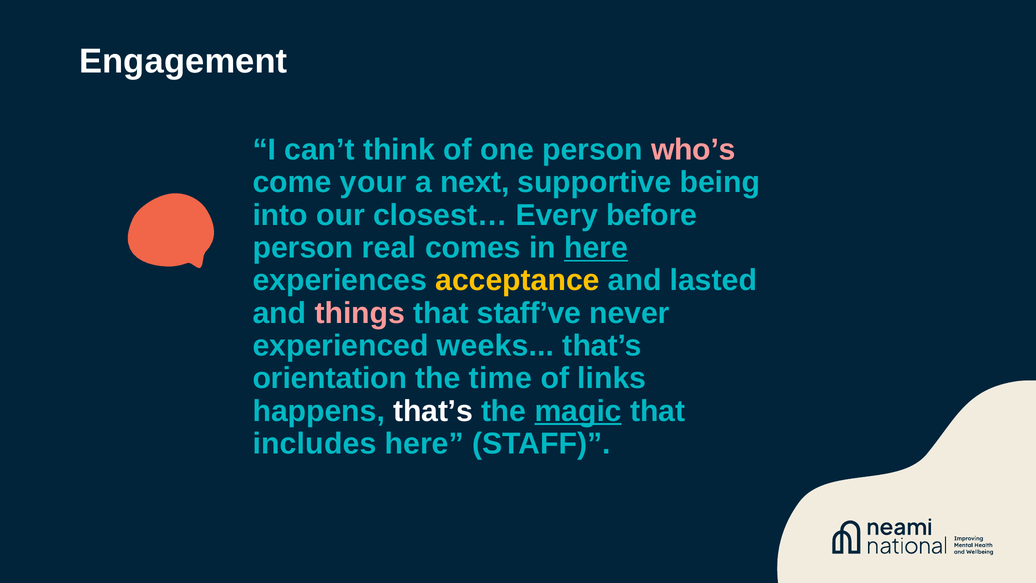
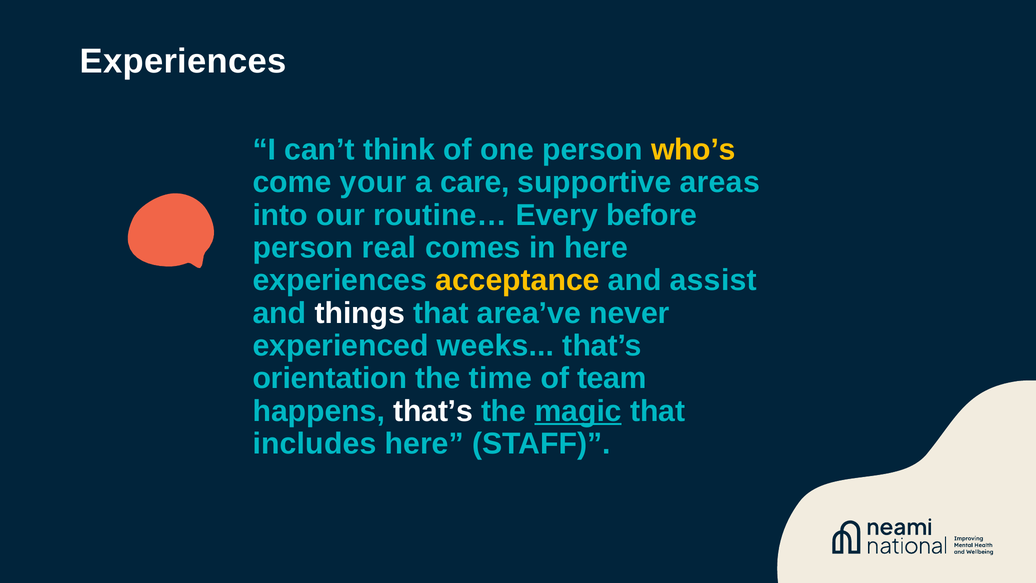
Engagement: Engagement -> Experiences (183, 61)
who’s colour: pink -> yellow (693, 150)
next: next -> care (475, 182)
being: being -> areas (720, 182)
closest…: closest… -> routine… (440, 215)
here underline: present -> none (596, 248)
lasted: lasted -> assist (713, 280)
things colour: pink -> white (360, 313)
staff’ve: staff’ve -> area’ve (529, 313)
links: links -> team (612, 378)
